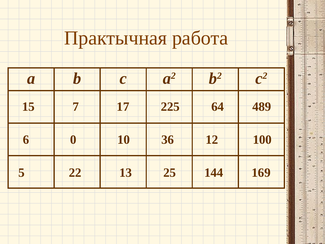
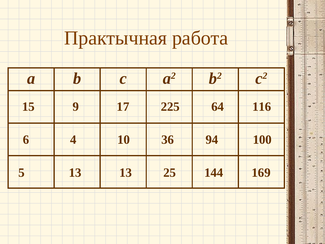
7: 7 -> 9 (76, 107)
489: 489 -> 116 (262, 107)
0: 0 -> 4 (73, 140)
12: 12 -> 94 (212, 140)
5 22: 22 -> 13 (75, 173)
